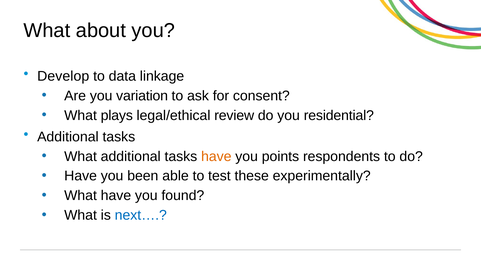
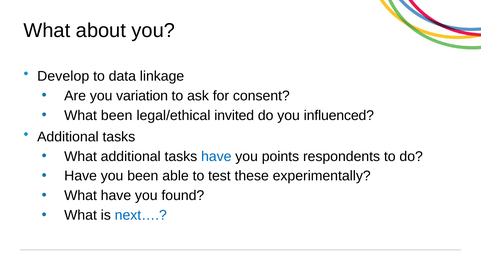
What plays: plays -> been (117, 115)
review: review -> invited (234, 115)
residential: residential -> influenced (339, 115)
have colour: orange -> blue (216, 156)
